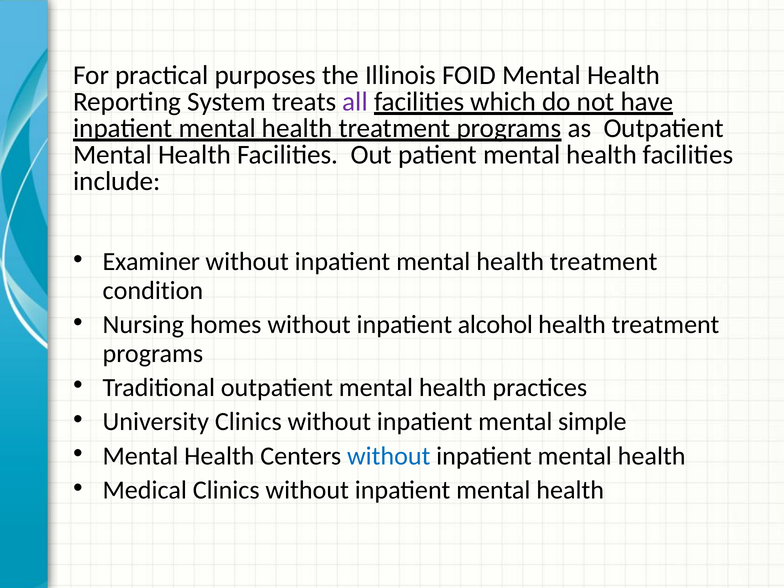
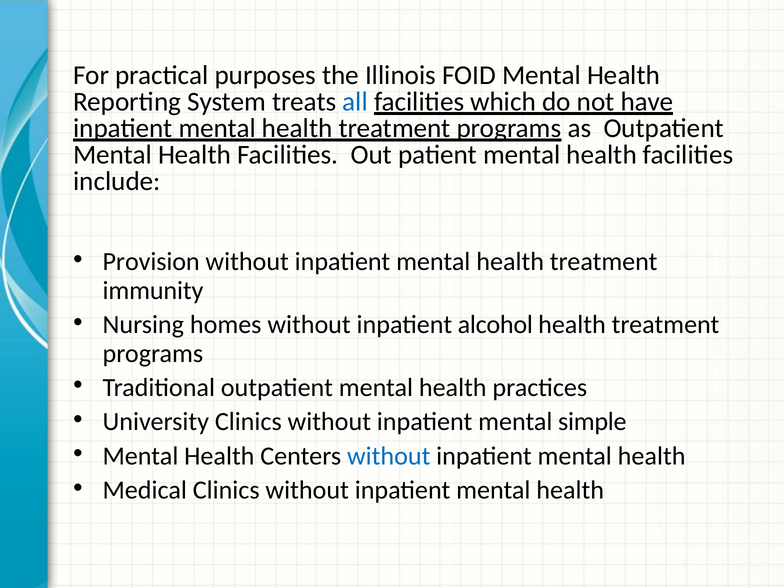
all colour: purple -> blue (355, 102)
Examiner: Examiner -> Provision (151, 262)
condition: condition -> immunity (153, 291)
